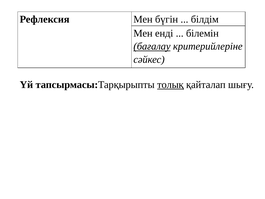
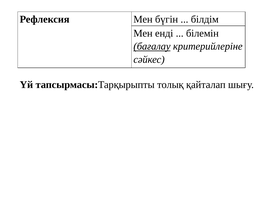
толық underline: present -> none (170, 85)
